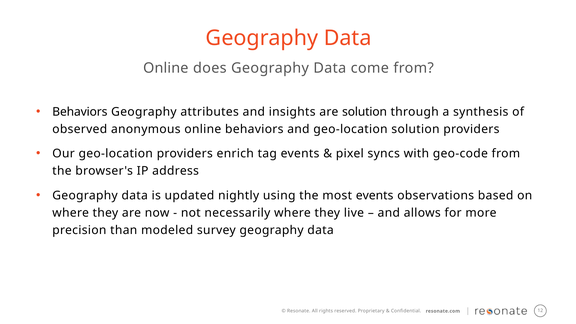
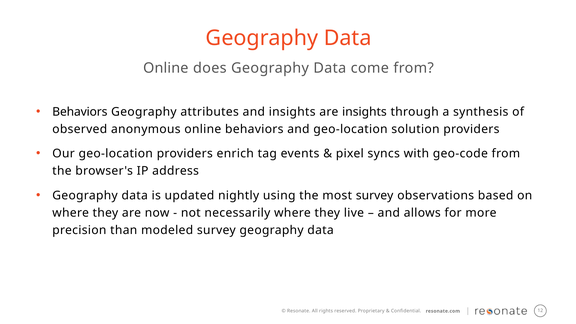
are solution: solution -> insights (364, 112)
most events: events -> survey (375, 195)
